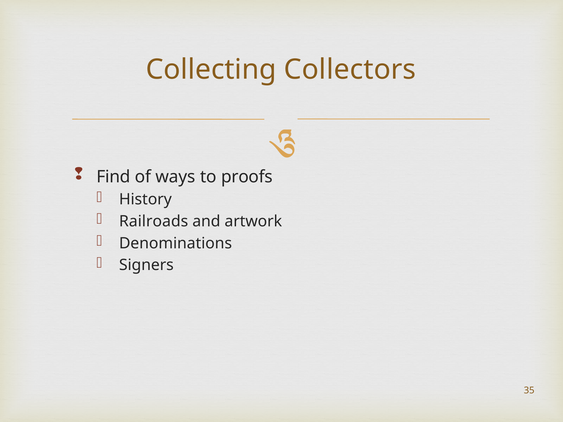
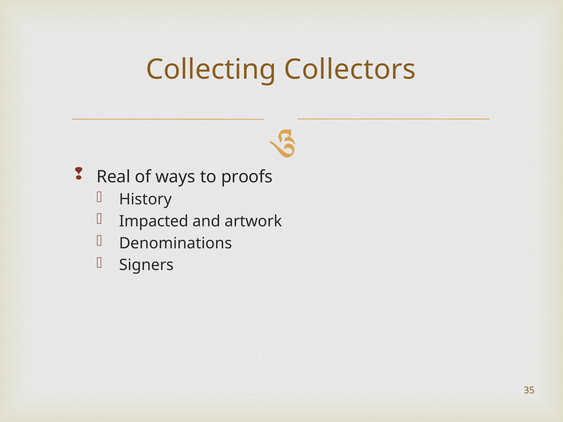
Find: Find -> Real (113, 177)
Railroads: Railroads -> Impacted (154, 221)
